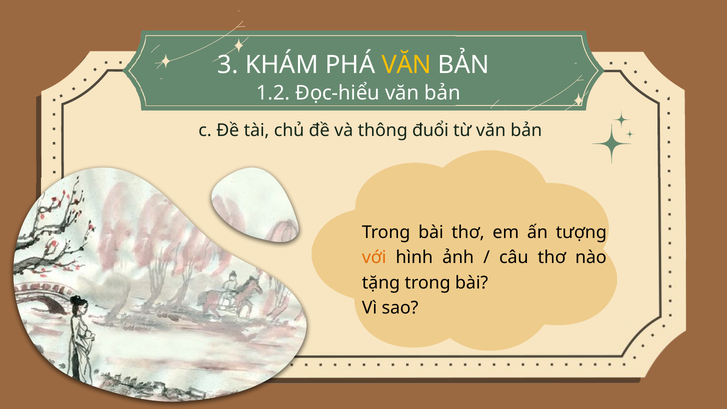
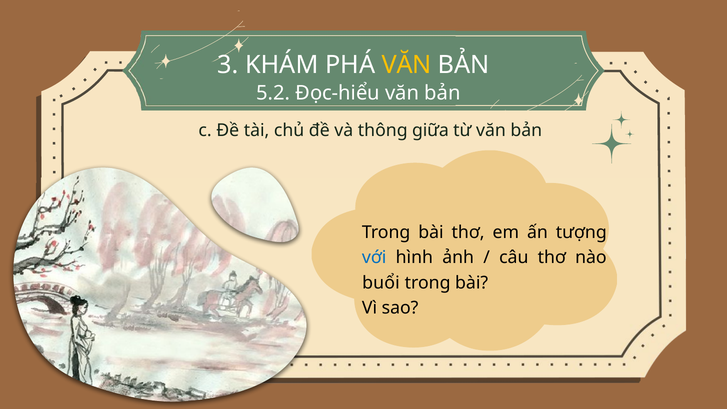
1.2: 1.2 -> 5.2 (273, 93)
đuổi: đuổi -> giữa (430, 130)
với colour: orange -> blue (374, 257)
tặng: tặng -> buổi (381, 283)
